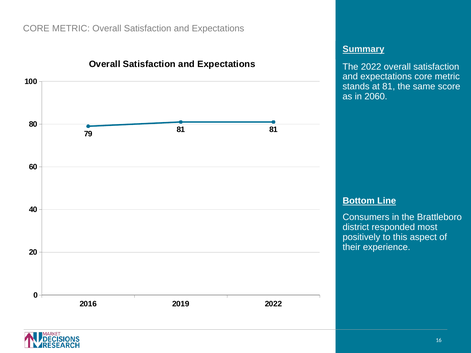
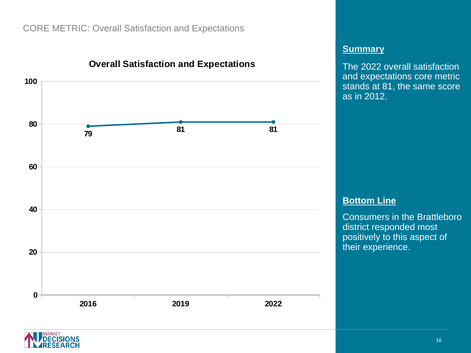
2060: 2060 -> 2012 (376, 96)
